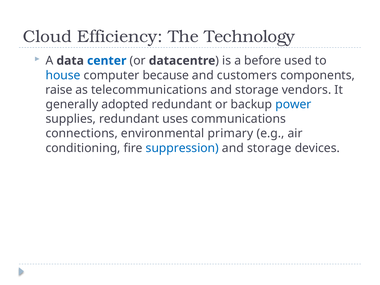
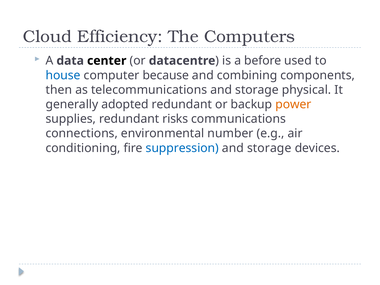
Technology: Technology -> Computers (250, 37)
center colour: blue -> black (107, 61)
customers: customers -> combining (247, 75)
raise: raise -> then (59, 90)
vendors: vendors -> physical (307, 90)
power colour: blue -> orange (293, 104)
uses: uses -> risks (175, 119)
primary: primary -> number (230, 133)
